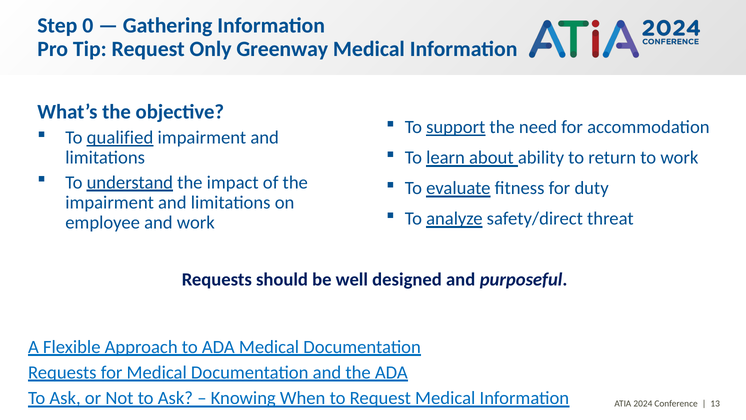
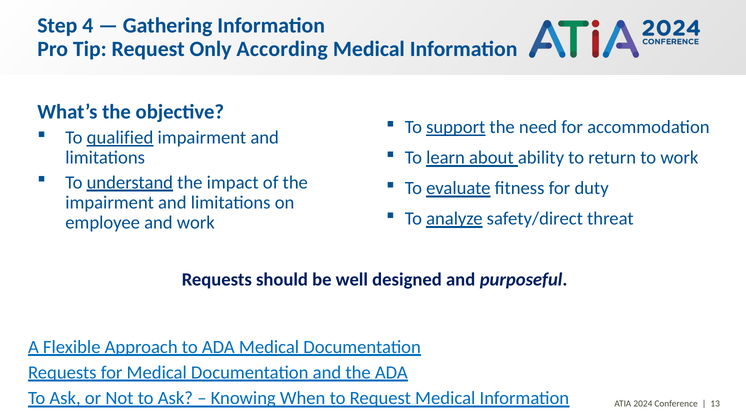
0: 0 -> 4 (88, 26)
Greenway: Greenway -> According (282, 49)
